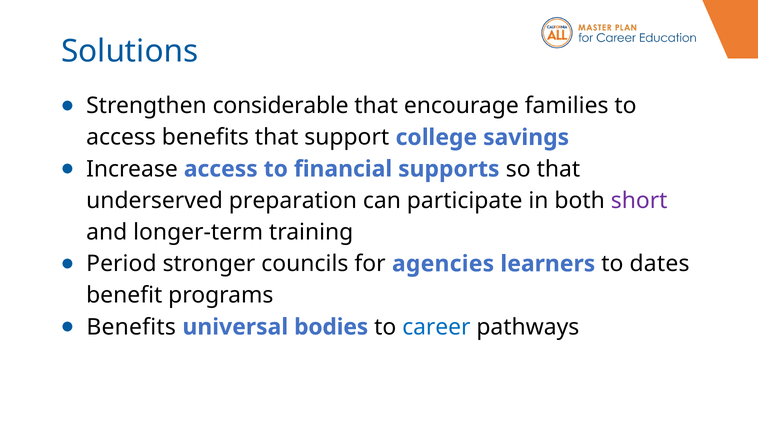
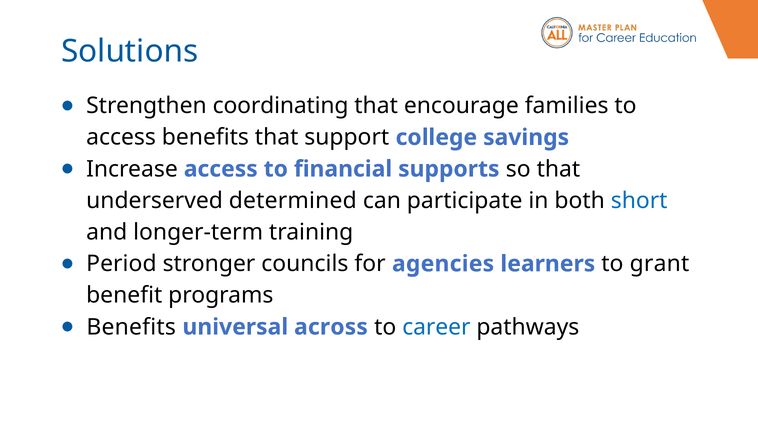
considerable: considerable -> coordinating (281, 106)
preparation: preparation -> determined (293, 201)
short colour: purple -> blue (639, 201)
dates: dates -> grant (660, 264)
bodies: bodies -> across (331, 327)
